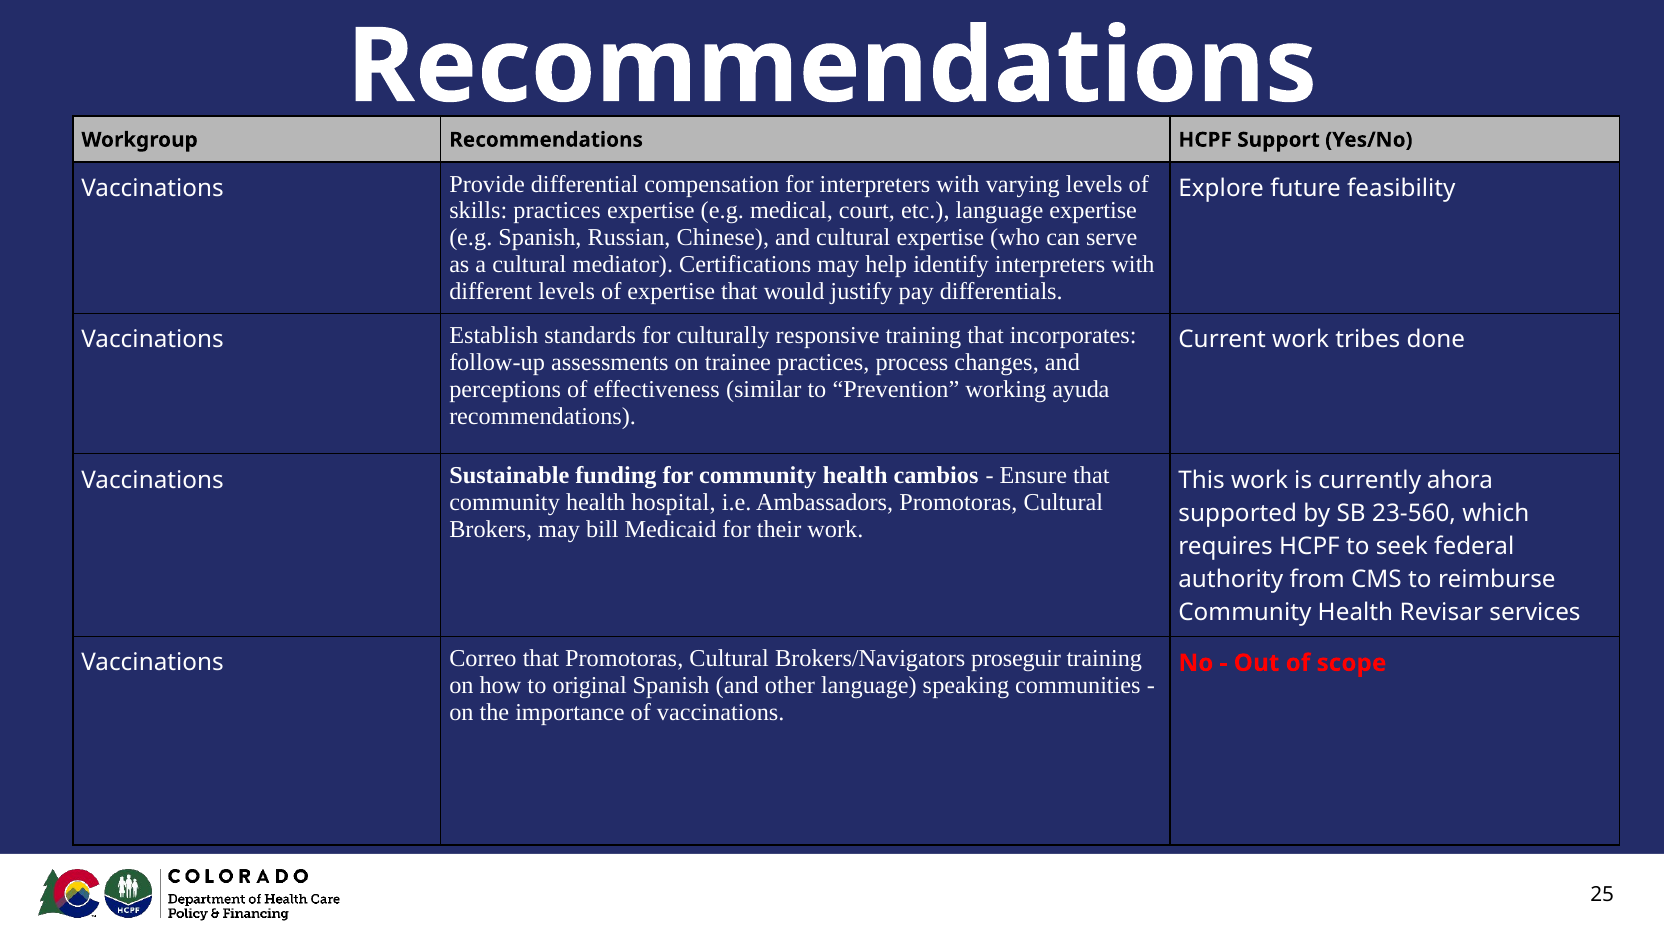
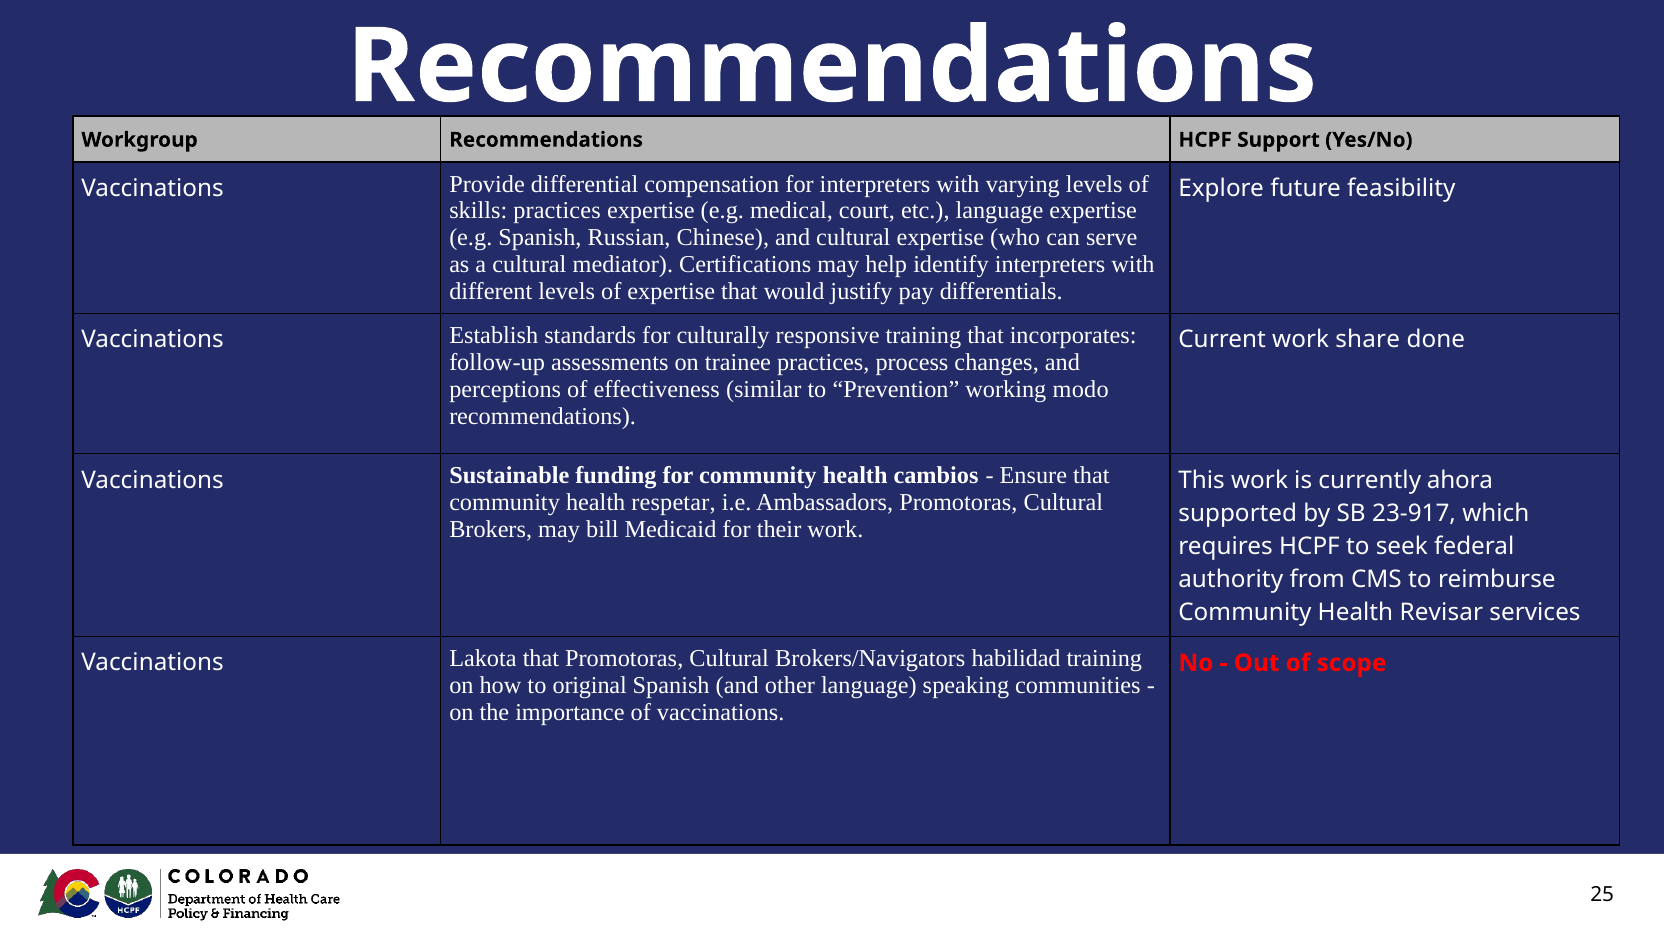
tribes: tribes -> share (1368, 340)
ayuda: ayuda -> modo (1081, 389)
hospital: hospital -> respetar (674, 503)
23-560: 23-560 -> 23-917 (1414, 513)
Correo: Correo -> Lakota (483, 659)
proseguir: proseguir -> habilidad (1016, 659)
